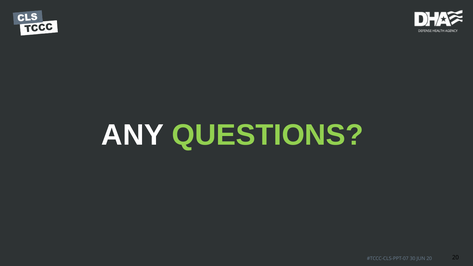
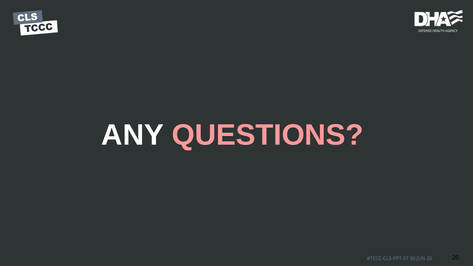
QUESTIONS colour: light green -> pink (268, 135)
